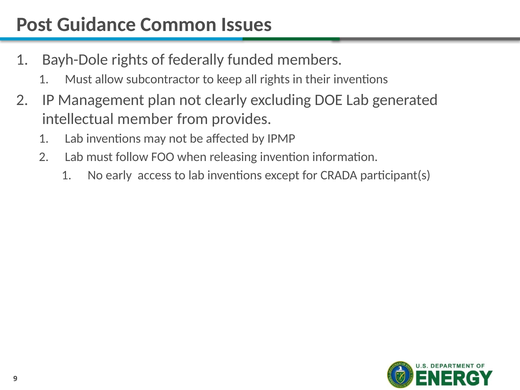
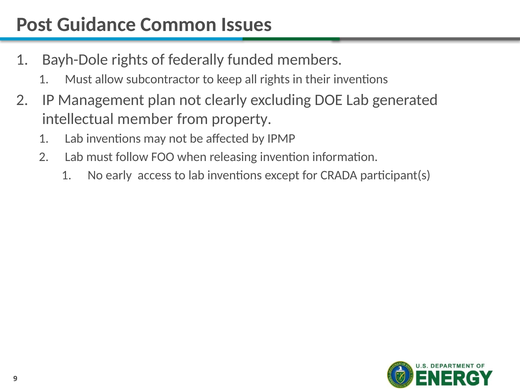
provides: provides -> property (242, 119)
